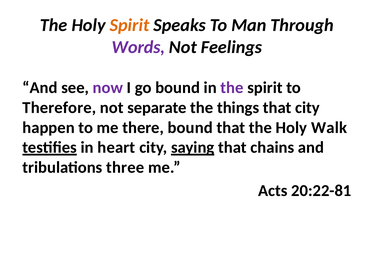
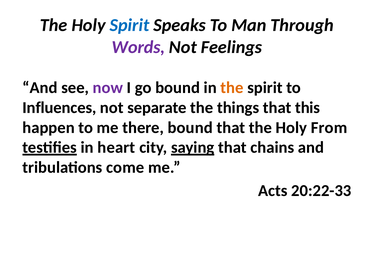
Spirit colour: orange -> blue (130, 25)
the colour: purple -> orange (232, 88)
Therefore: Therefore -> Influences (59, 108)
that city: city -> this (308, 108)
Walk: Walk -> From (329, 128)
three: three -> come (125, 168)
20:22-81: 20:22-81 -> 20:22-33 (321, 191)
